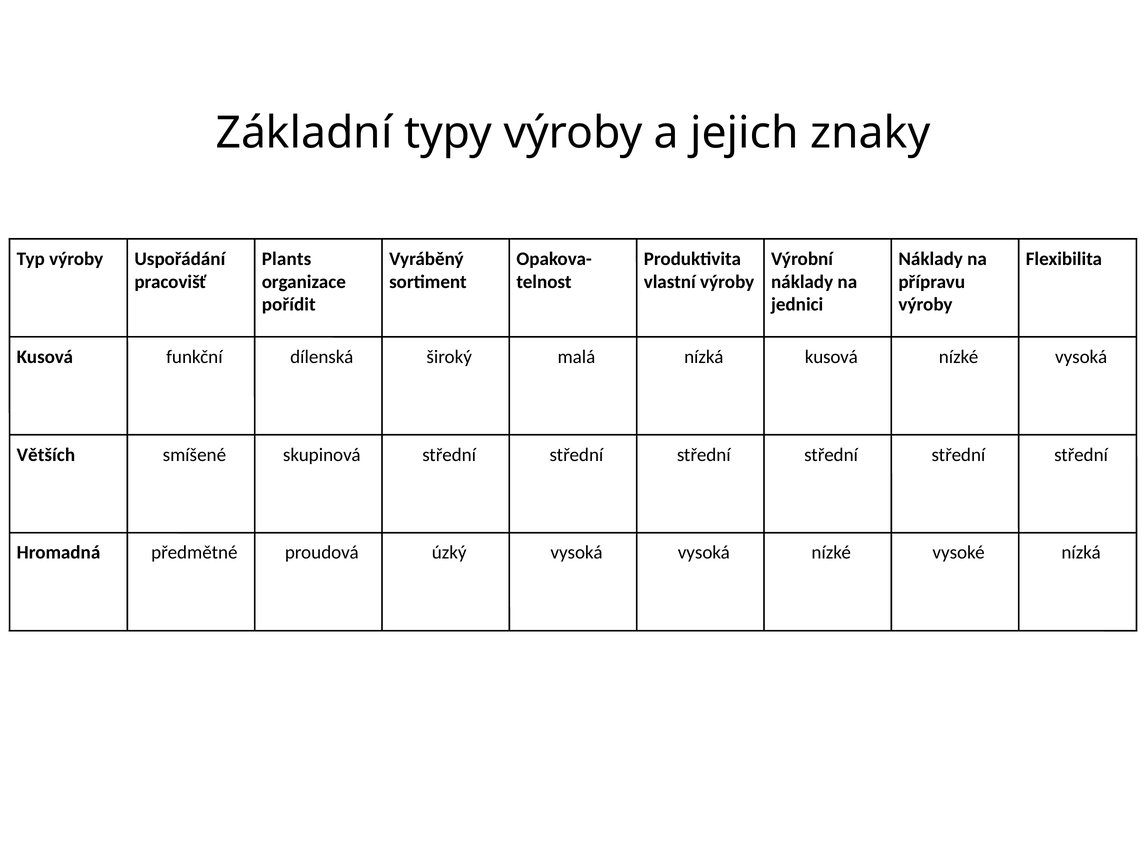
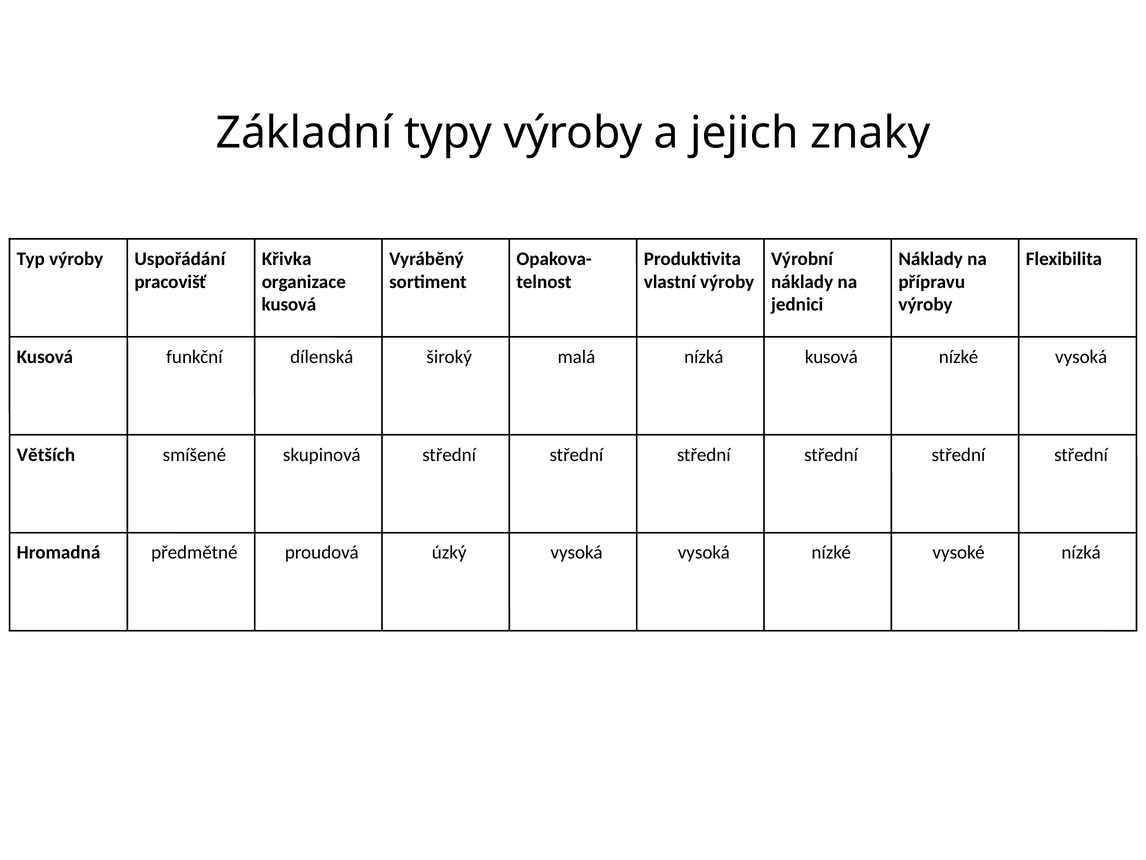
Plants: Plants -> Křivka (287, 259)
pořídit: pořídit -> kusová (289, 305)
